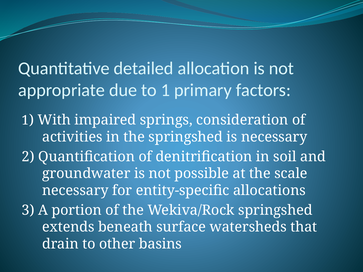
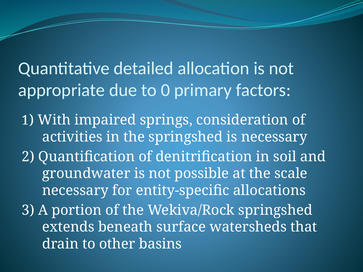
to 1: 1 -> 0 (165, 90)
